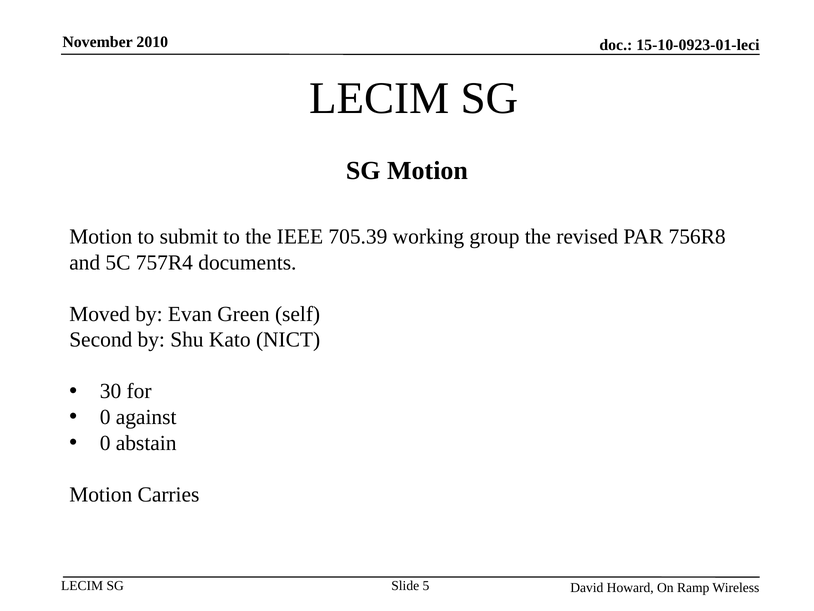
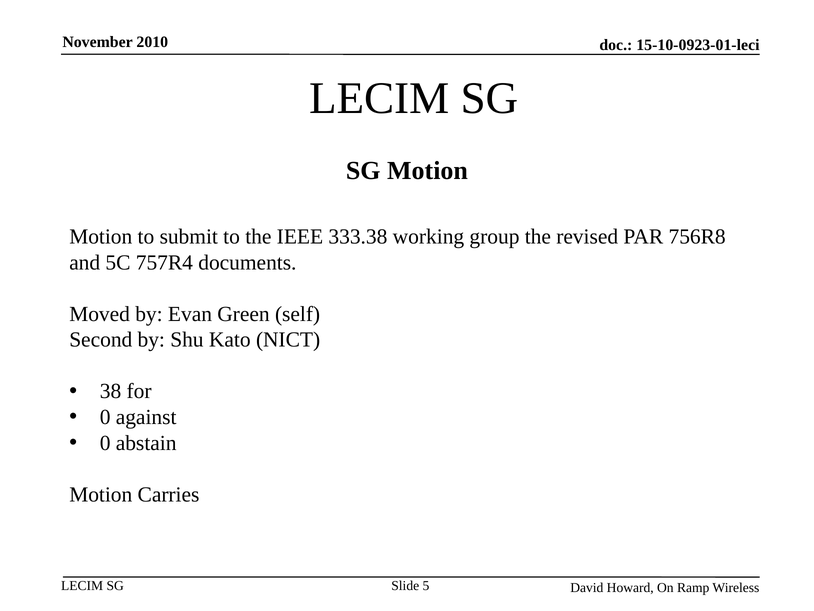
705.39: 705.39 -> 333.38 (358, 236)
30: 30 -> 38 (111, 391)
